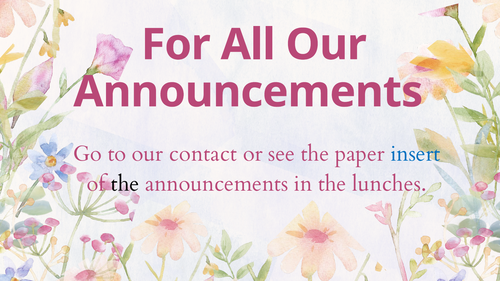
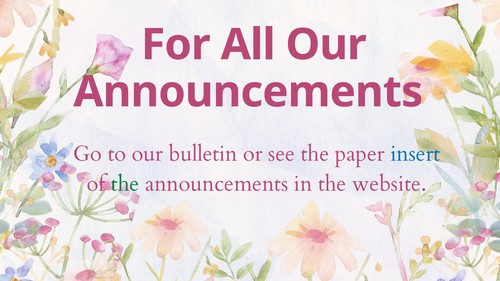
contact: contact -> bulletin (203, 154)
the colour: black -> green (125, 184)
lunches: lunches -> website (389, 184)
